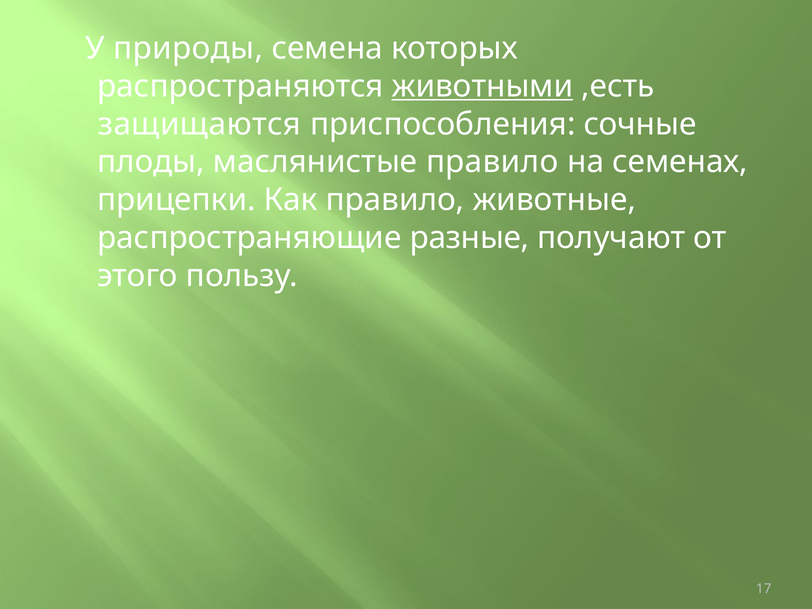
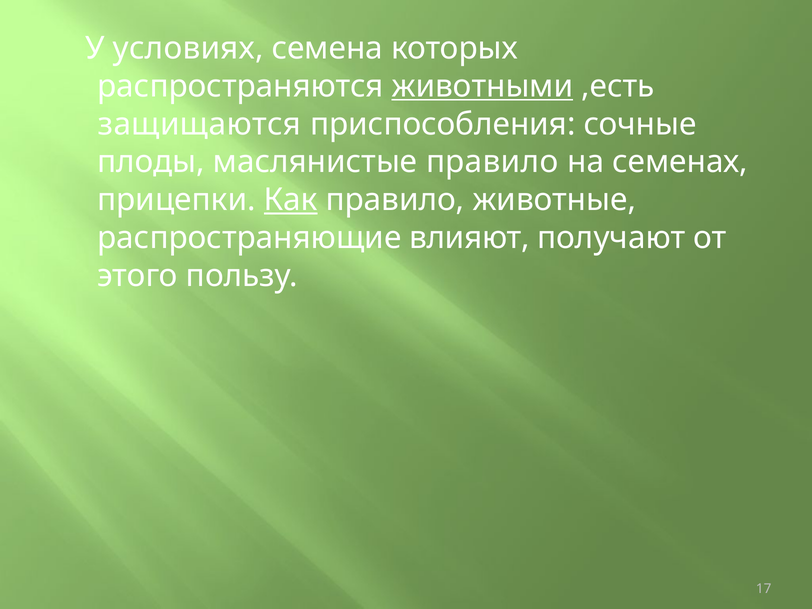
природы: природы -> условиях (188, 48)
Как underline: none -> present (291, 200)
разные: разные -> влияют (469, 238)
